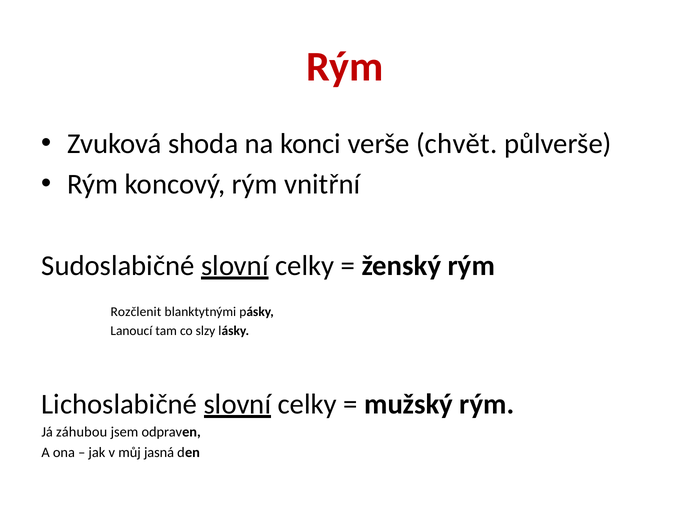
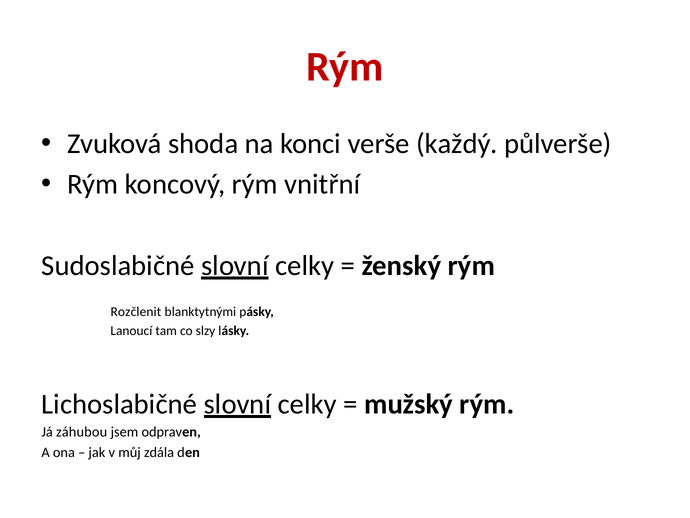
chvět: chvět -> každý (457, 143)
jasná: jasná -> zdála (159, 452)
